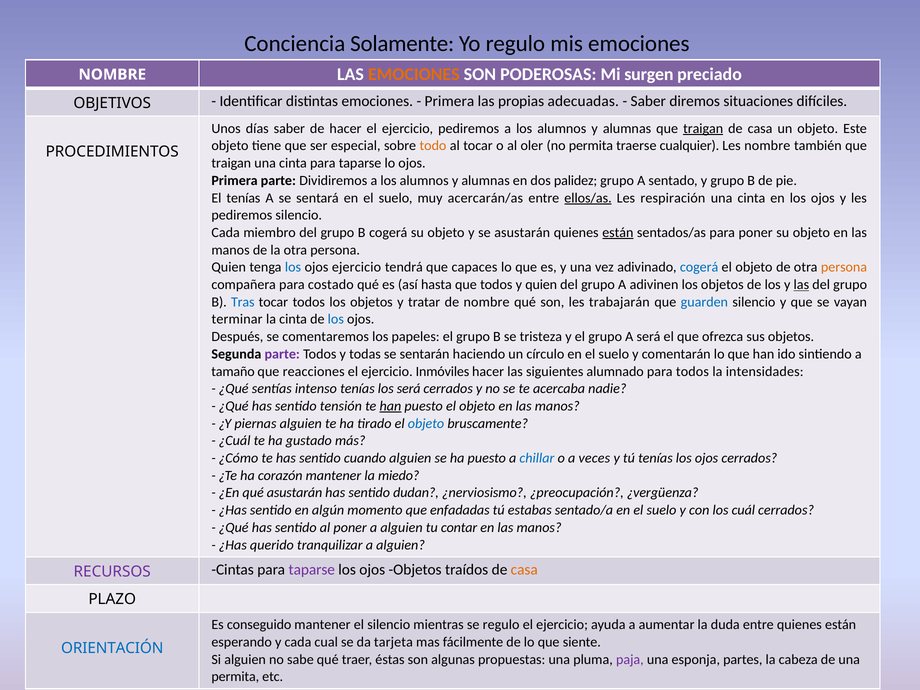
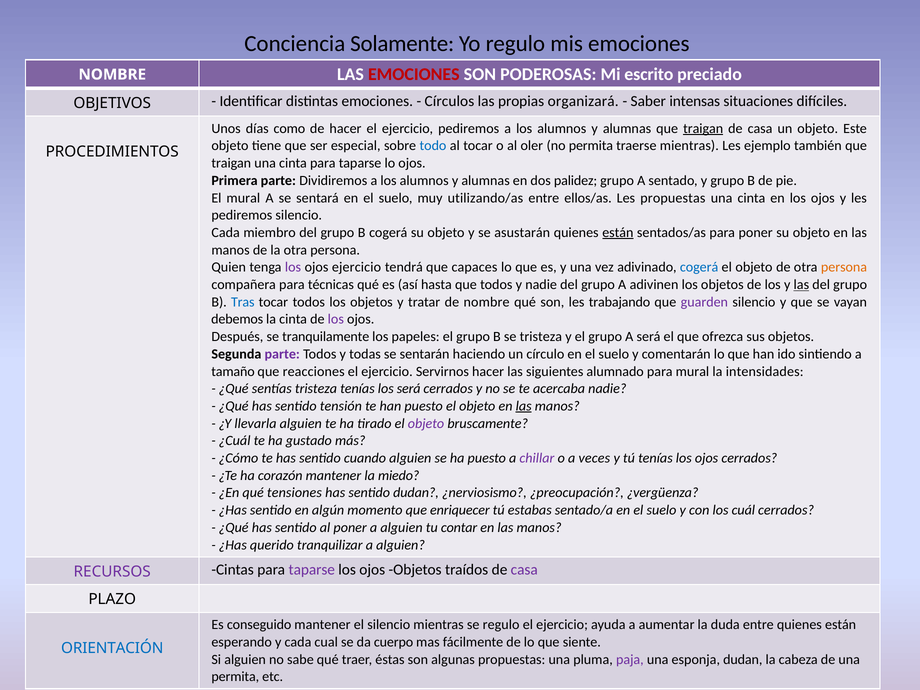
EMOCIONES colour: orange -> red (414, 74)
surgen: surgen -> escrito (649, 74)
Primera: Primera -> Círculos (449, 101)
adecuadas: adecuadas -> organizará (583, 101)
diremos: diremos -> intensas (695, 101)
días saber: saber -> como (289, 129)
todo colour: orange -> blue (433, 146)
traerse cualquier: cualquier -> mientras (689, 146)
Les nombre: nombre -> ejemplo (767, 146)
El tenías: tenías -> mural (243, 198)
acercarán/as: acercarán/as -> utilizando/as (485, 198)
ellos/as underline: present -> none (588, 198)
Les respiración: respiración -> propuestas (673, 198)
los colour: blue -> purple (293, 267)
costado: costado -> técnicas (331, 285)
y quien: quien -> nadie (541, 285)
trabajarán: trabajarán -> trabajando (619, 302)
guarden colour: blue -> purple (704, 302)
terminar: terminar -> debemos (237, 319)
los colour: blue -> purple (336, 319)
comentaremos: comentaremos -> tranquilamente (326, 337)
Inmóviles: Inmóviles -> Servirnos (442, 371)
para todos: todos -> mural (692, 371)
sentías intenso: intenso -> tristeza (316, 389)
han underline: present -> none (390, 406)
las underline: none -> present (524, 406)
piernas: piernas -> llevarla (255, 423)
objeto colour: blue -> purple (426, 423)
chillar colour: blue -> purple (537, 458)
qué asustarán: asustarán -> tensiones (294, 493)
enfadadas: enfadadas -> enriquecer (460, 510)
casa colour: orange -> purple (524, 570)
tarjeta: tarjeta -> cuerpo (394, 642)
esponja partes: partes -> dudan (743, 659)
